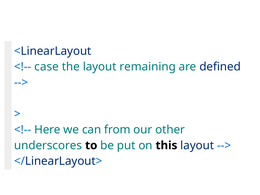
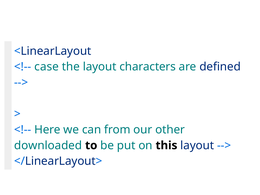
remaining: remaining -> characters (148, 67)
underscores: underscores -> downloaded (48, 145)
